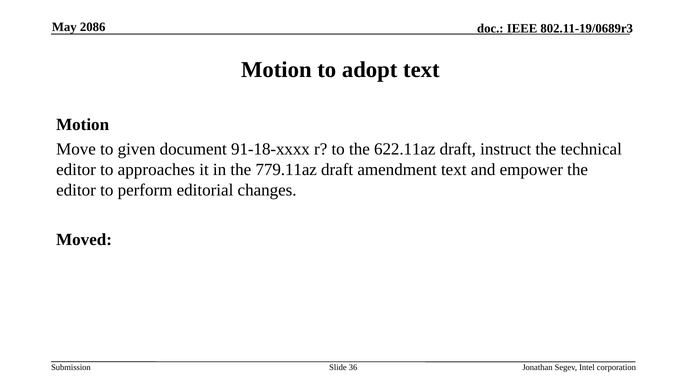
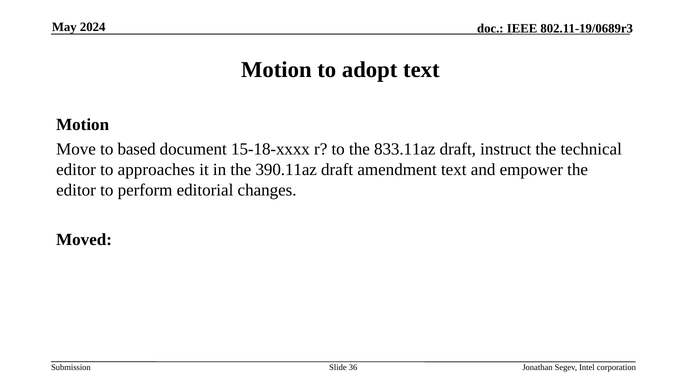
2086: 2086 -> 2024 (93, 27)
given: given -> based (137, 149)
91-18-xxxx: 91-18-xxxx -> 15-18-xxxx (270, 149)
622.11az: 622.11az -> 833.11az (405, 149)
779.11az: 779.11az -> 390.11az (286, 170)
